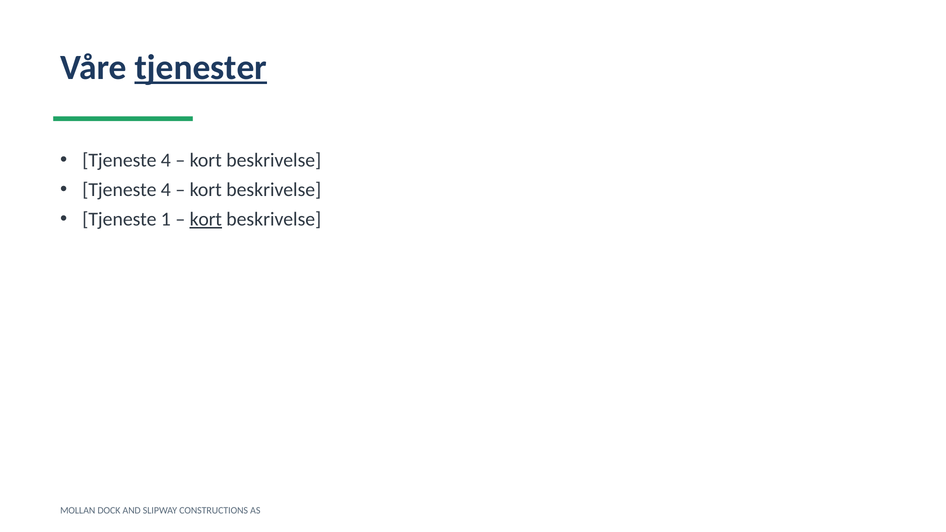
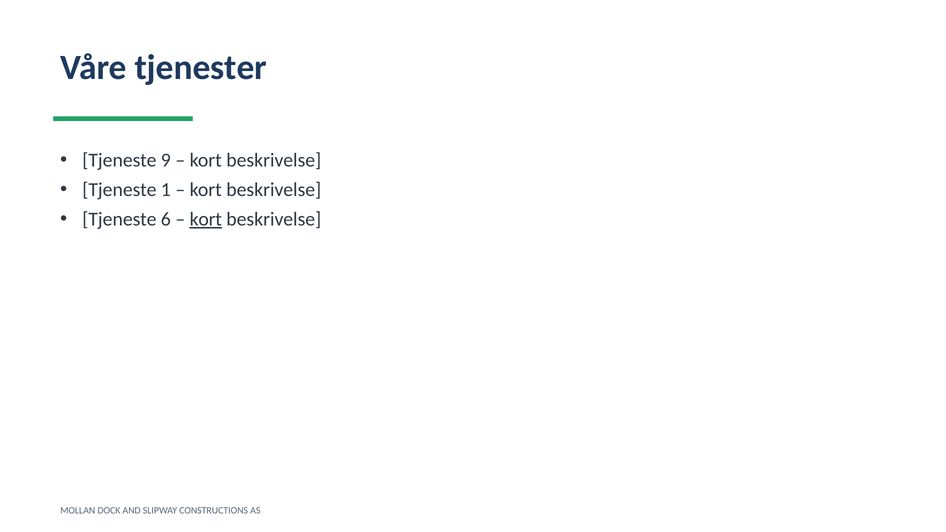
tjenester underline: present -> none (201, 68)
4: 4 -> 9 (166, 160)
4: 4 -> 1 (166, 190)
1: 1 -> 6 (166, 219)
